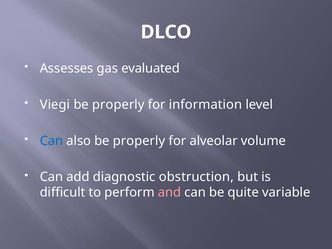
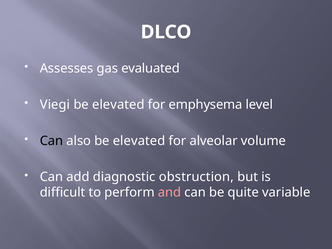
properly: properly -> elevated (118, 105)
information: information -> emphysema (206, 105)
Can colour: blue -> black (51, 141)
also be properly: properly -> elevated (139, 141)
